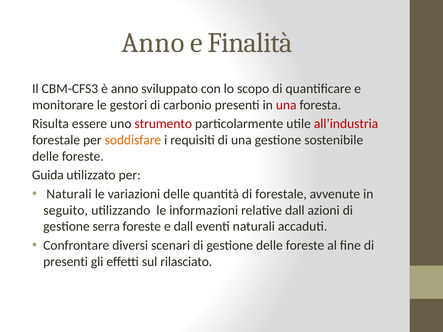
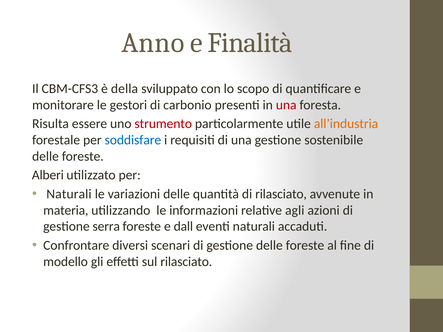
è anno: anno -> della (125, 89)
all’industria colour: red -> orange (346, 124)
soddisfare colour: orange -> blue (133, 140)
Guida: Guida -> Alberi (48, 175)
di forestale: forestale -> rilasciato (281, 194)
seguito: seguito -> materia (66, 210)
relative dall: dall -> agli (295, 210)
presenti: presenti -> modello (66, 262)
